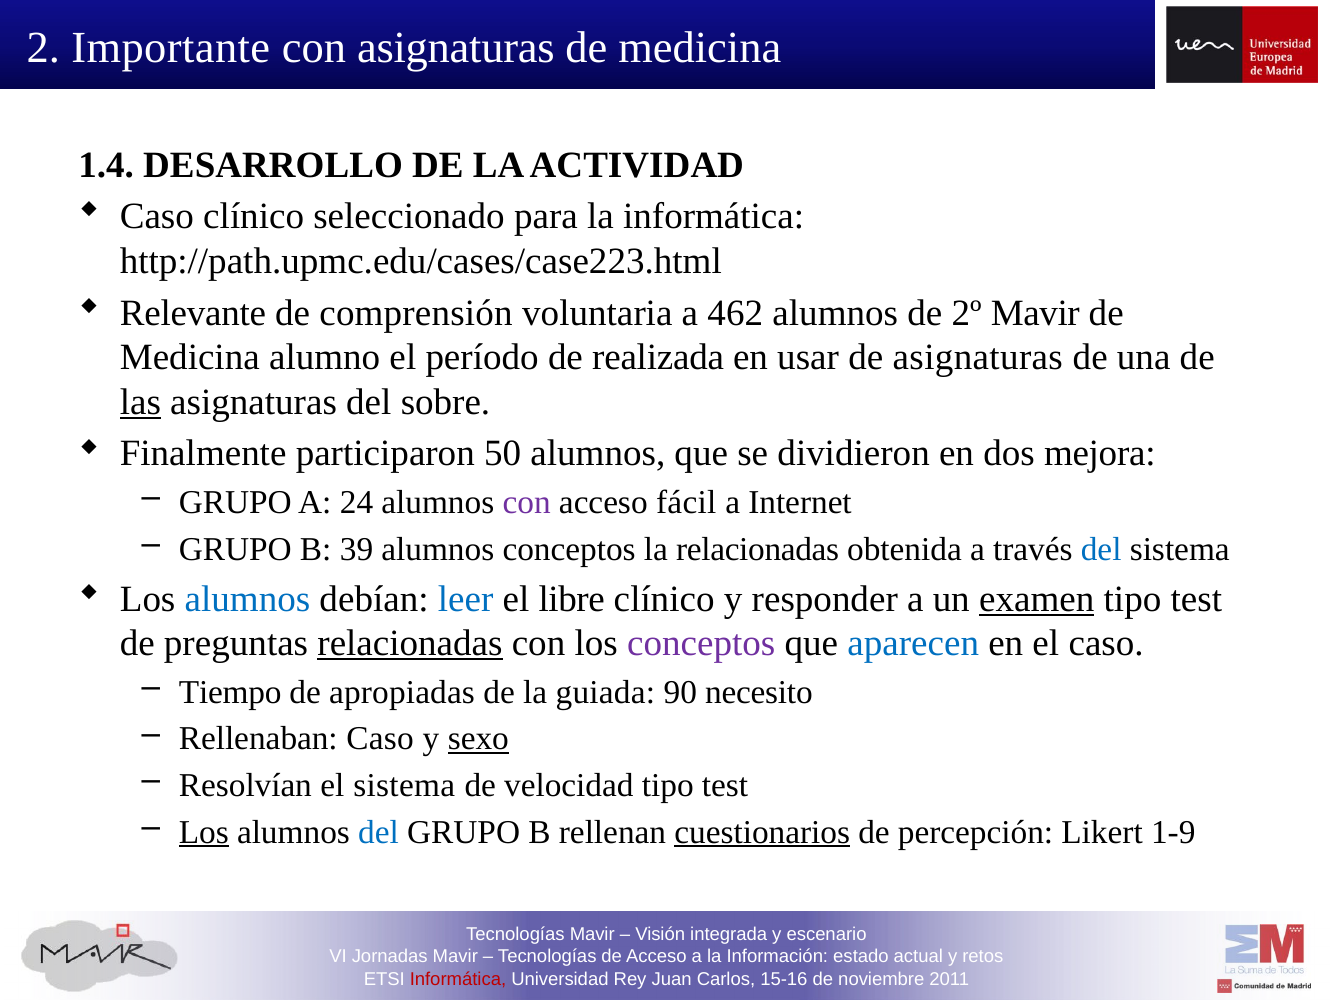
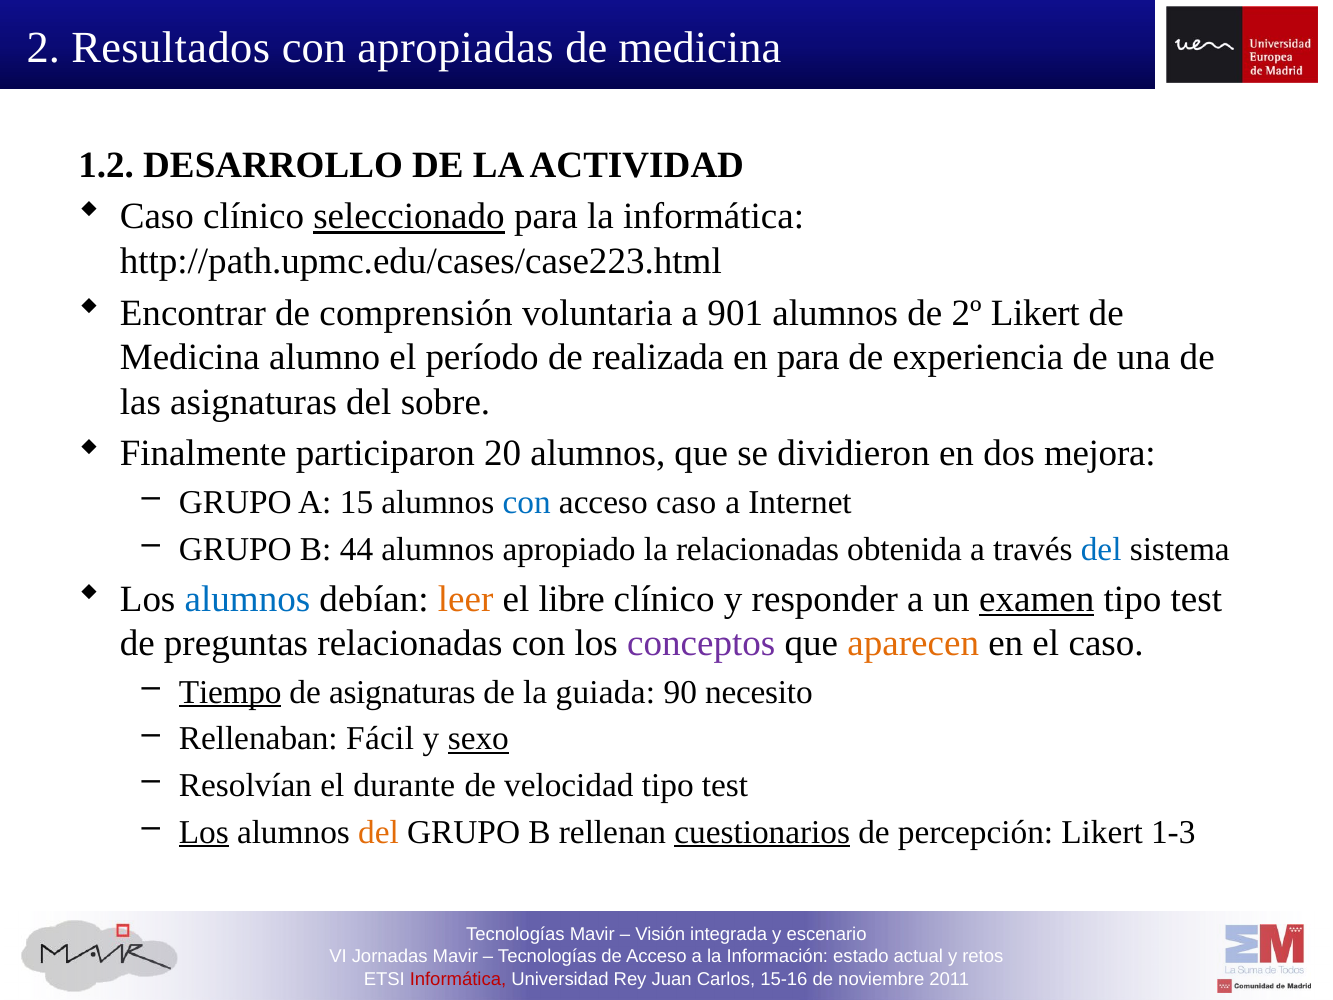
Importante: Importante -> Resultados (171, 48)
con asignaturas: asignaturas -> apropiadas (456, 48)
1.4: 1.4 -> 1.2 (106, 165)
seleccionado underline: none -> present (409, 217)
Relevante: Relevante -> Encontrar (193, 313)
462: 462 -> 901 (735, 313)
2º Mavir: Mavir -> Likert (1035, 313)
en usar: usar -> para (808, 357)
de asignaturas: asignaturas -> experiencia (978, 357)
las underline: present -> none (140, 402)
50: 50 -> 20 (503, 454)
24: 24 -> 15 (357, 502)
con colour: purple -> blue (527, 502)
acceso fácil: fácil -> caso (686, 502)
39: 39 -> 44 (357, 549)
alumnos conceptos: conceptos -> apropiado (569, 549)
leer colour: blue -> orange (466, 599)
relacionadas underline: present -> none (410, 643)
aparecen colour: blue -> orange (913, 643)
Tiempo underline: none -> present (230, 692)
de apropiadas: apropiadas -> asignaturas (402, 692)
Rellenaban Caso: Caso -> Fácil (380, 739)
el sistema: sistema -> durante (404, 785)
del colour: blue -> orange (378, 832)
1-9: 1-9 -> 1-3 (1173, 832)
